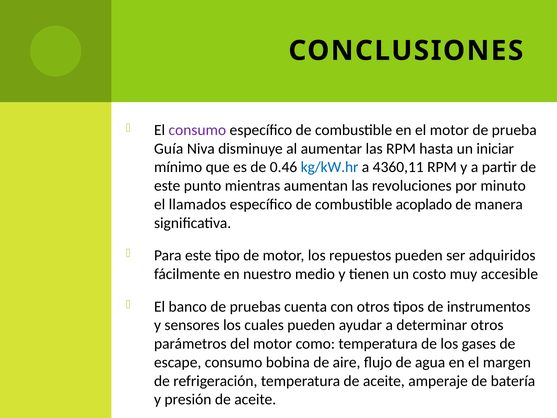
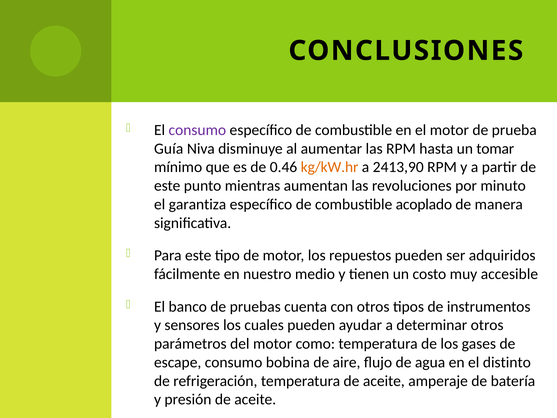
iniciar: iniciar -> tomar (495, 149)
kg/kW.hr colour: blue -> orange (330, 167)
4360,11: 4360,11 -> 2413,90 (398, 167)
llamados: llamados -> garantiza (197, 204)
margen: margen -> distinto (507, 362)
